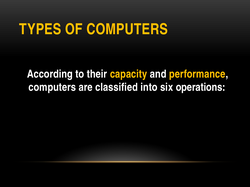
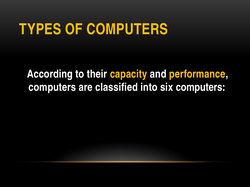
six operations: operations -> computers (201, 88)
